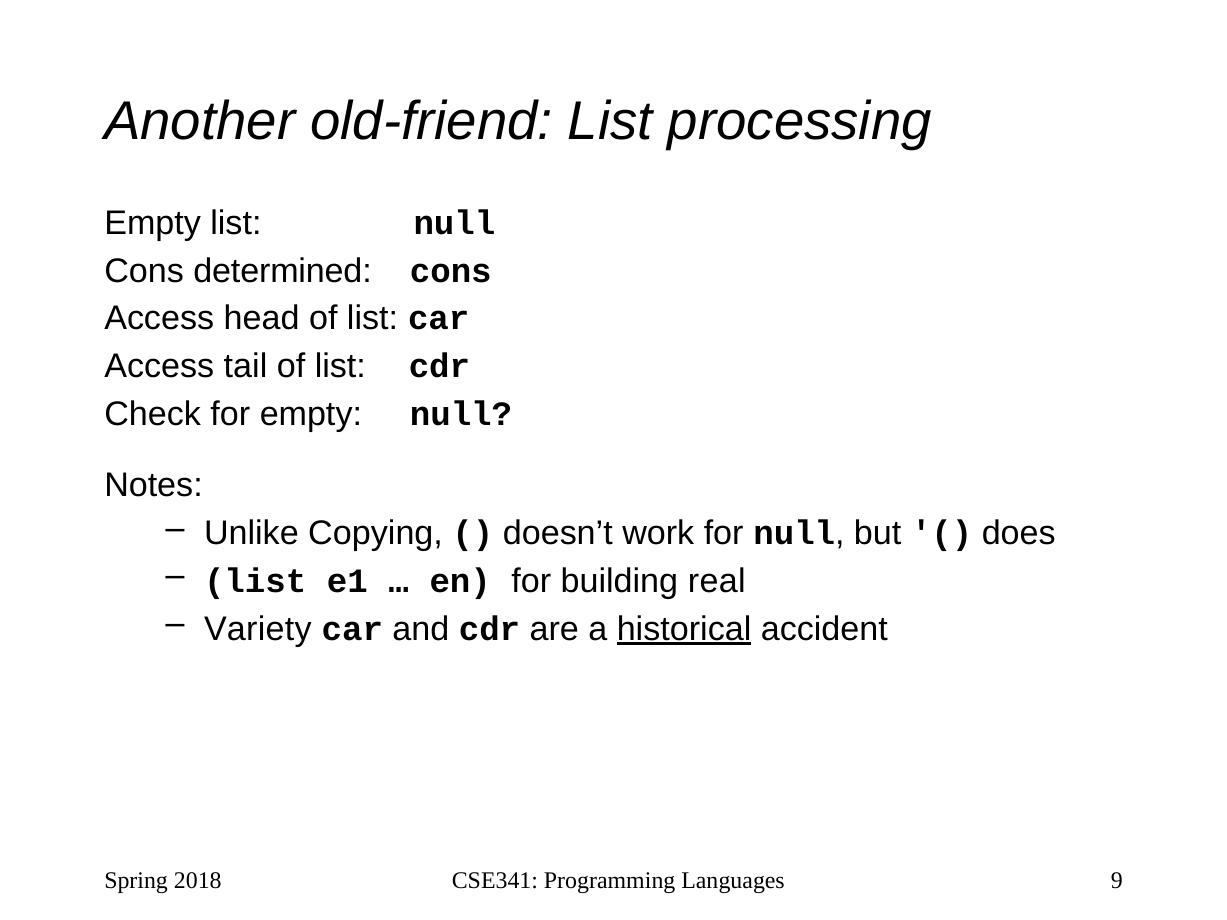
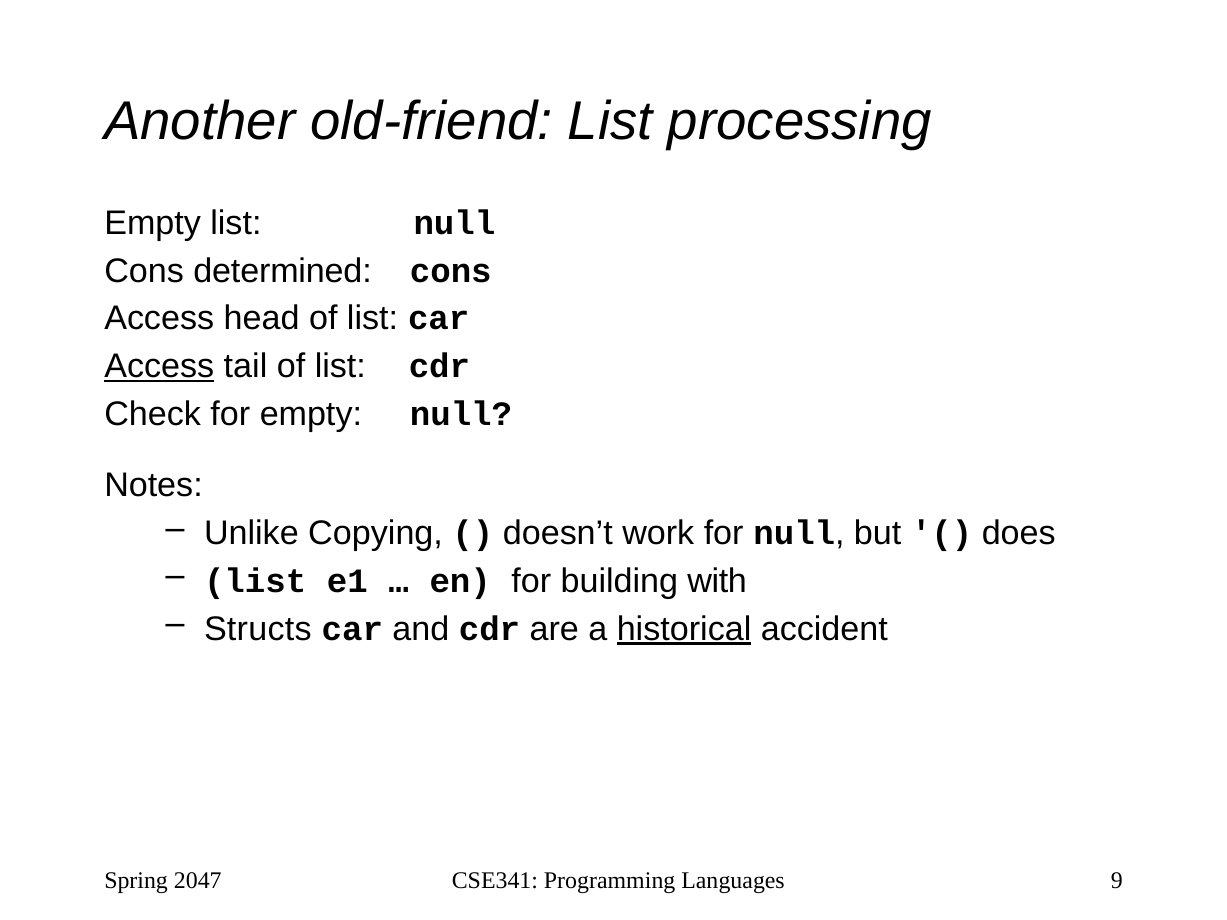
Access underline: none -> present (159, 366)
real: real -> with (717, 581)
Variety: Variety -> Structs (258, 629)
2018: 2018 -> 2047 (198, 881)
